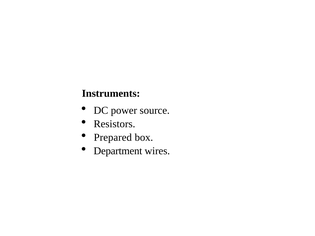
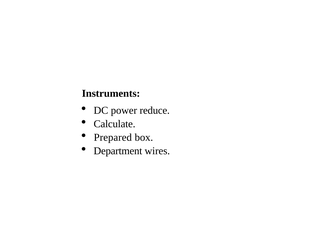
source: source -> reduce (155, 111)
Resistors: Resistors -> Calculate (115, 124)
